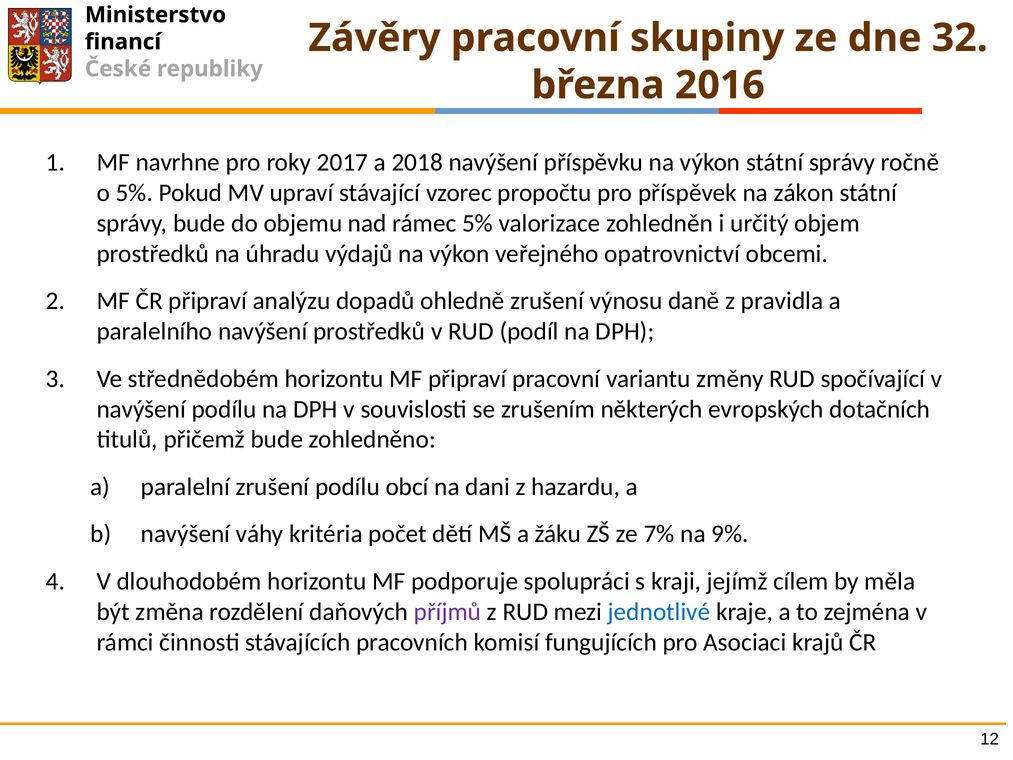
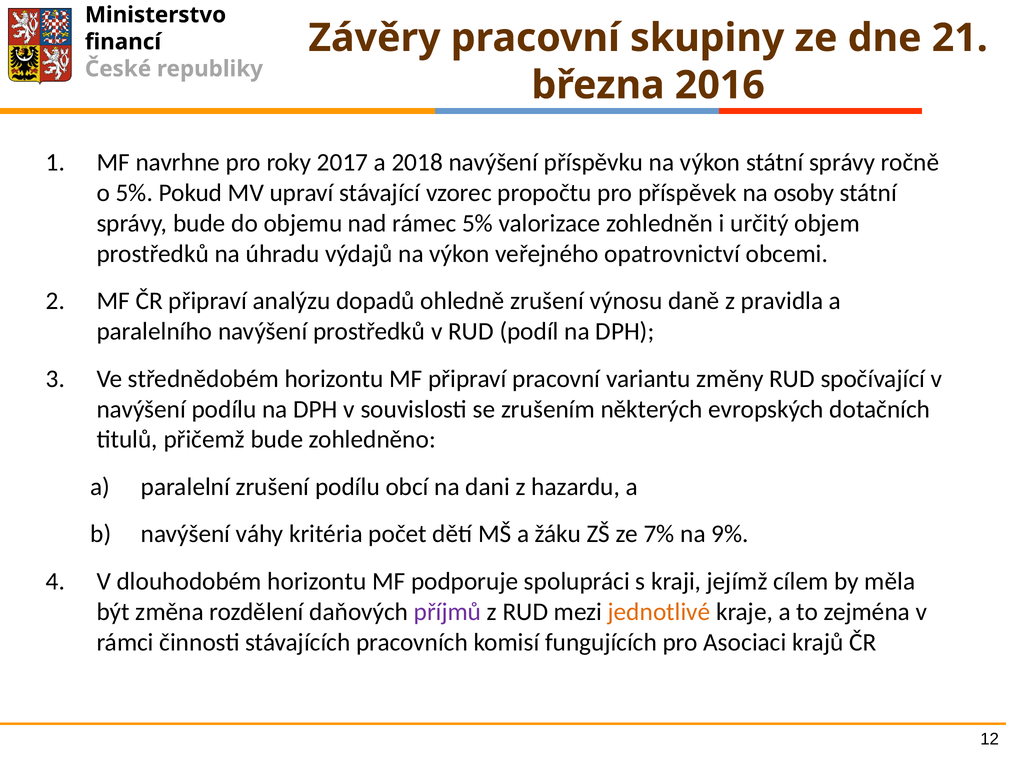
32: 32 -> 21 (960, 38)
zákon: zákon -> osoby (804, 193)
jednotlivé colour: blue -> orange (659, 612)
